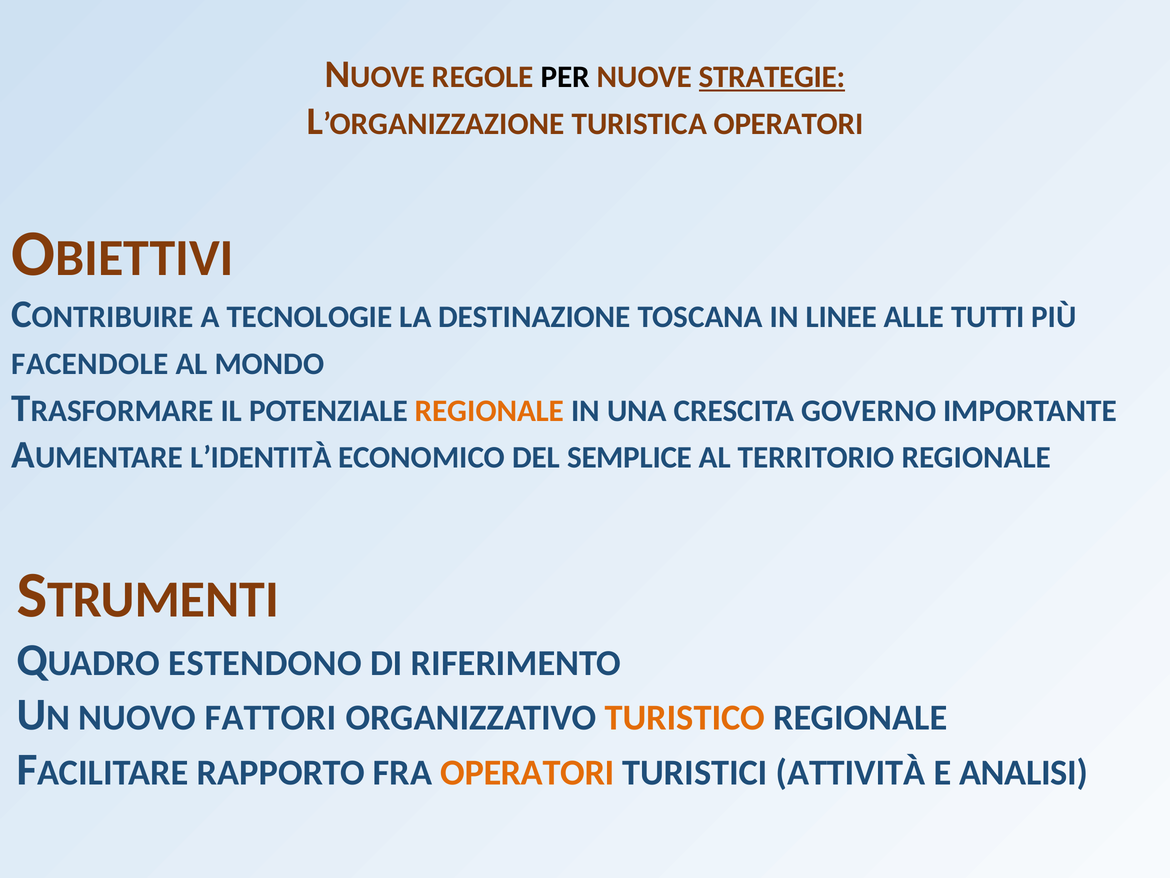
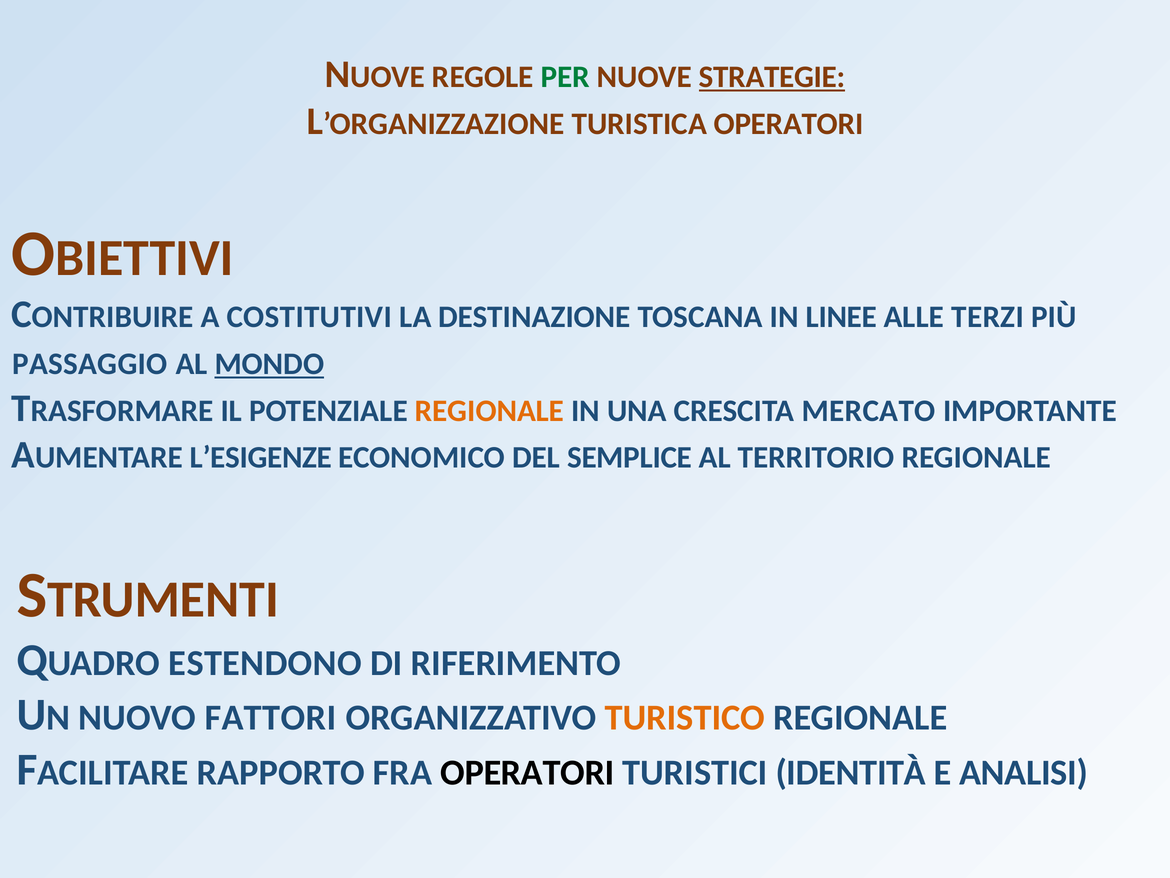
PER colour: black -> green (565, 77)
TECNOLOGIE: TECNOLOGIE -> COSTITUTIVI (309, 317)
TUTTI: TUTTI -> TERZI (988, 317)
FACENDOLE: FACENDOLE -> PASSAGGIO (90, 364)
MONDO underline: none -> present (269, 364)
GOVERNO: GOVERNO -> MERCATO (869, 410)
L’IDENTITÀ: L’IDENTITÀ -> L’ESIGENZE (261, 457)
OPERATORI colour: orange -> black (527, 772)
ATTIVITÀ: ATTIVITÀ -> IDENTITÀ (851, 772)
